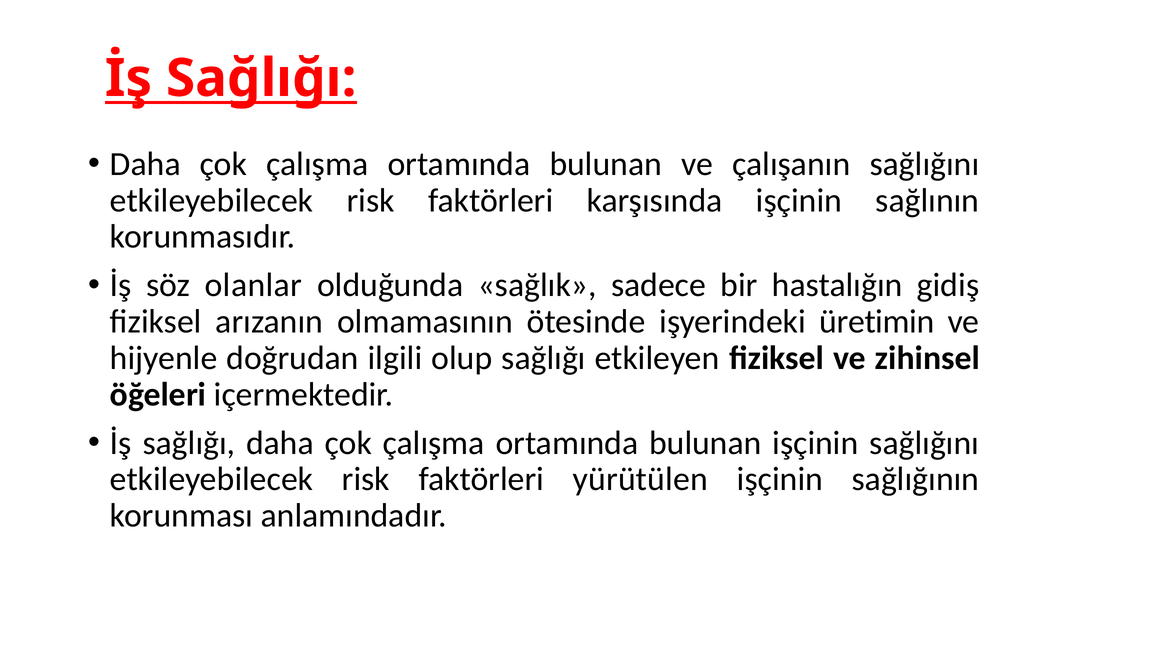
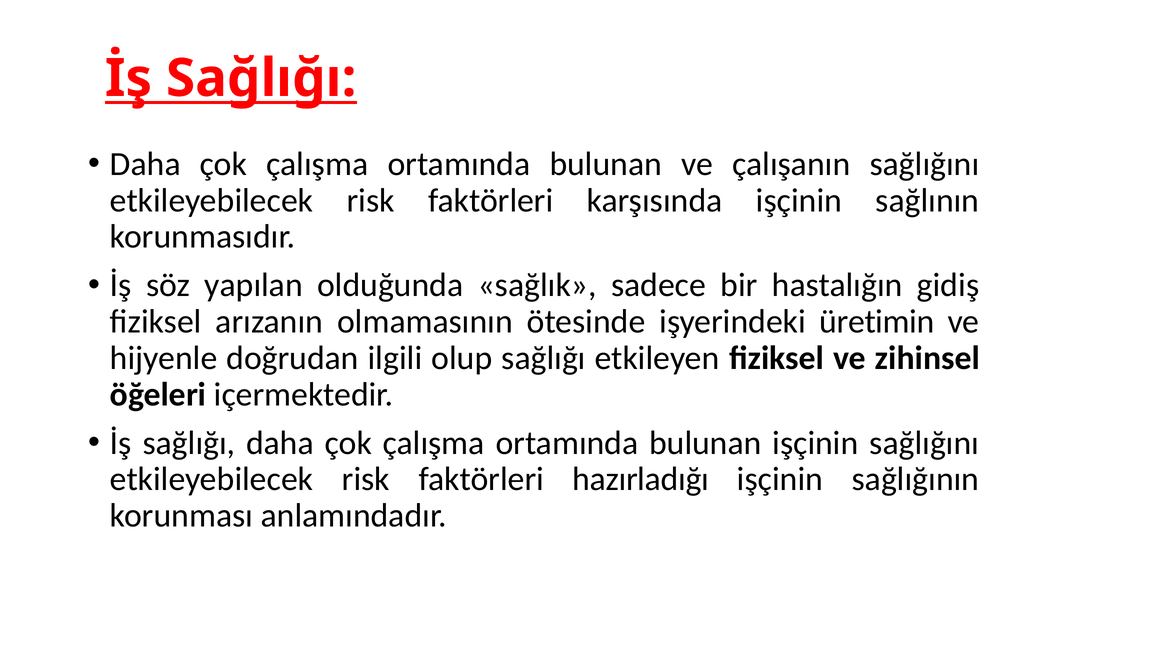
olanlar: olanlar -> yapılan (254, 285)
yürütülen: yürütülen -> hazırladığı (641, 480)
